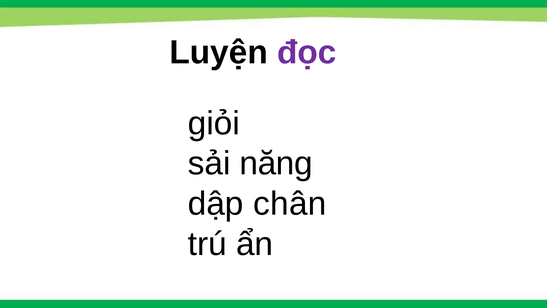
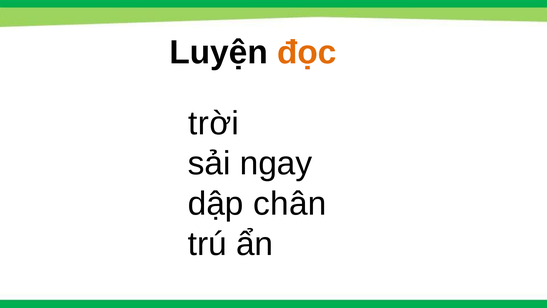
đọc colour: purple -> orange (307, 52)
giỏi: giỏi -> trời (214, 123)
năng: năng -> ngay (276, 163)
